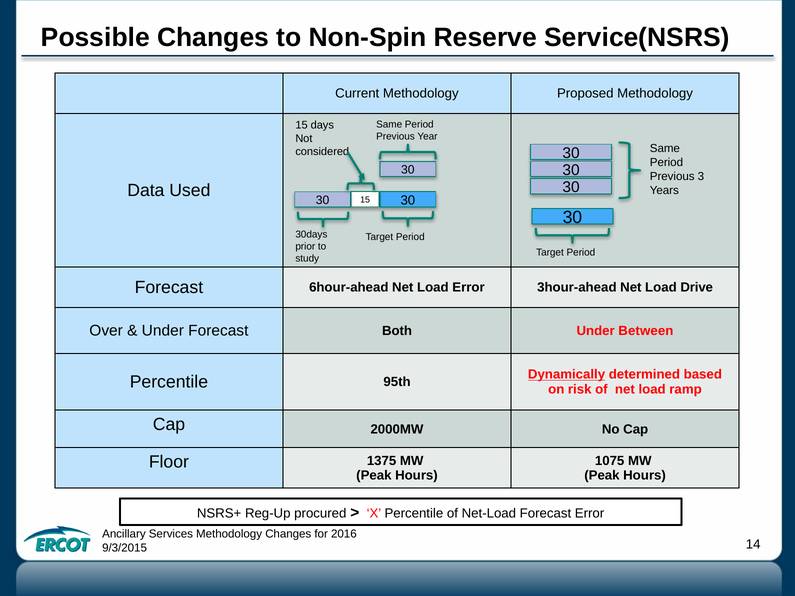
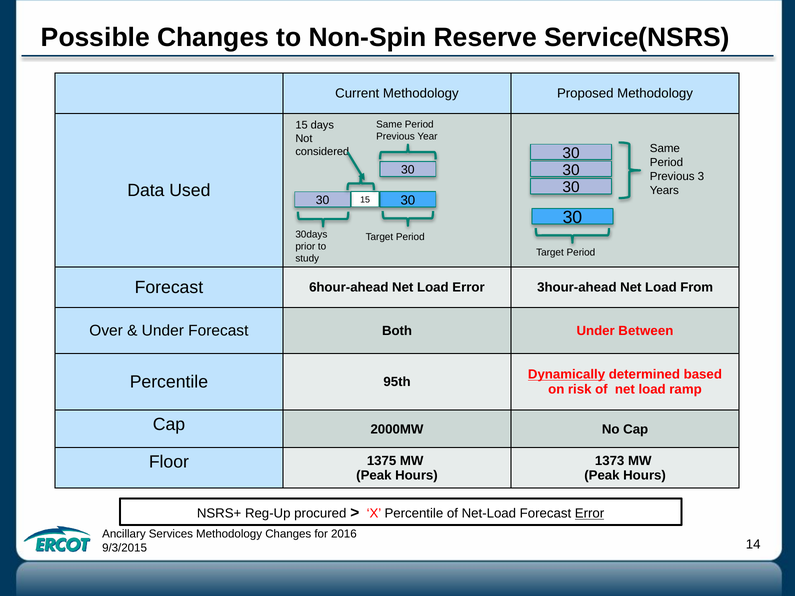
Drive: Drive -> From (697, 288)
1075: 1075 -> 1373 (610, 461)
Error underline: none -> present (590, 514)
